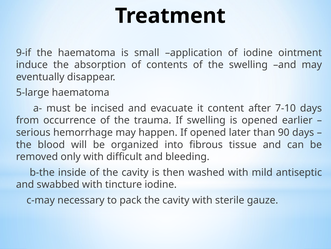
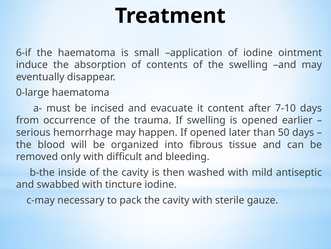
9-if: 9-if -> 6-if (24, 53)
5-large: 5-large -> 0-large (33, 92)
90: 90 -> 50 (284, 132)
